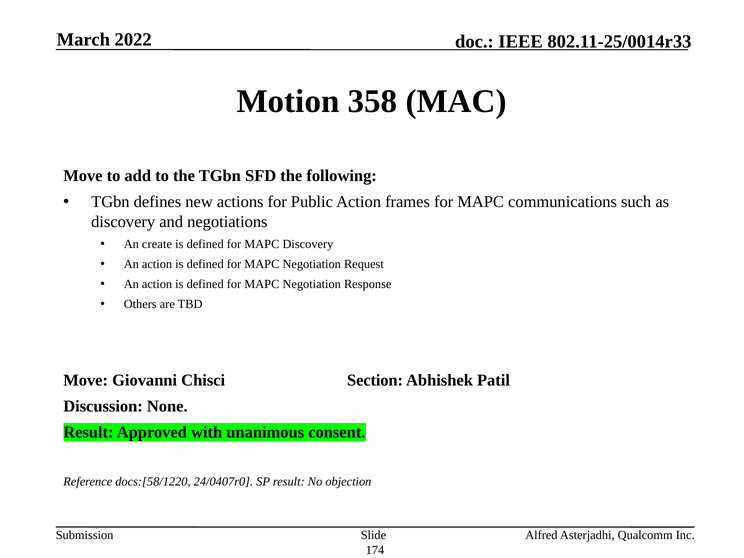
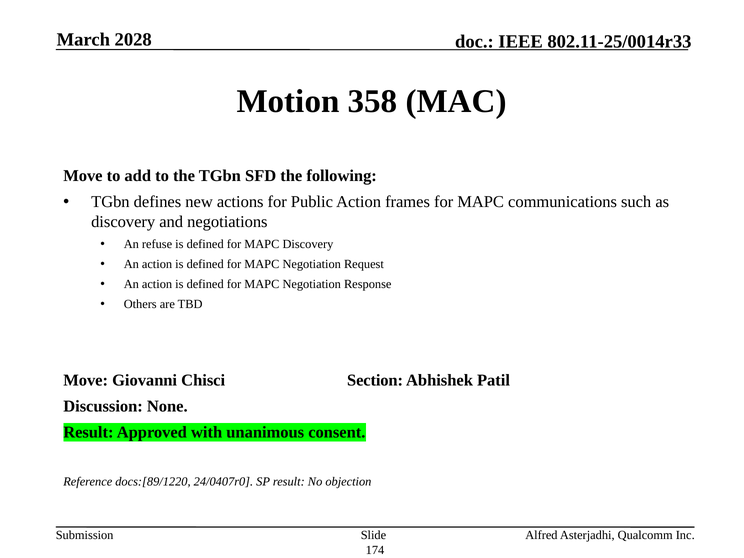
2022: 2022 -> 2028 (133, 39)
create: create -> refuse (157, 244)
docs:[58/1220: docs:[58/1220 -> docs:[89/1220 (153, 482)
